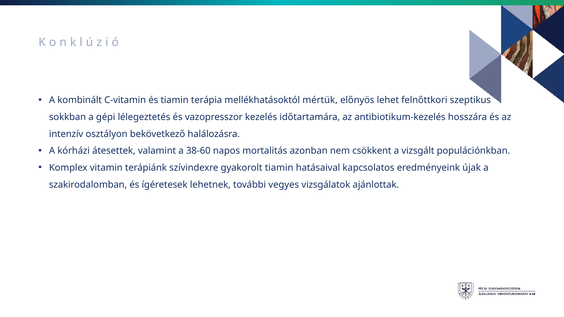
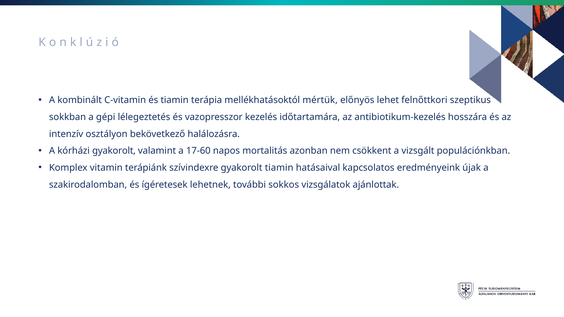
kórházi átesettek: átesettek -> gyakorolt (114, 151)
38-60: 38-60 -> 17-60 (198, 151)
vegyes: vegyes -> sokkos (284, 185)
